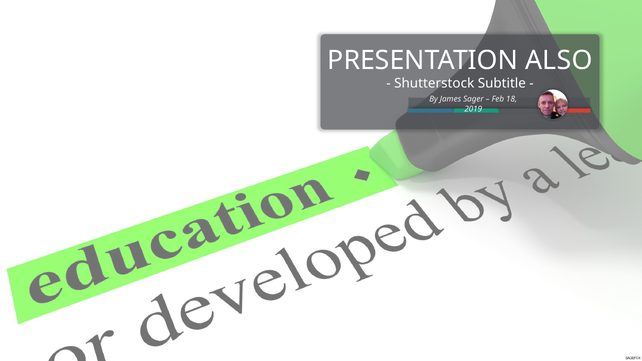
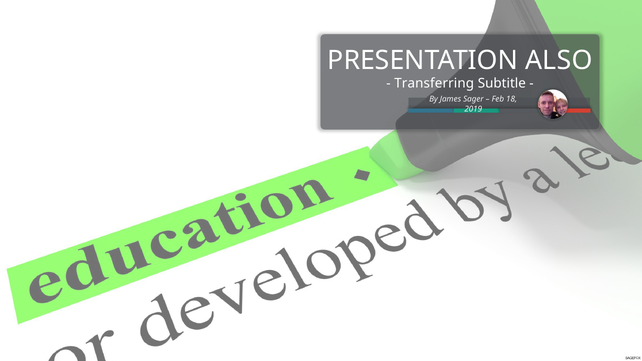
Shutterstock: Shutterstock -> Transferring (434, 83)
